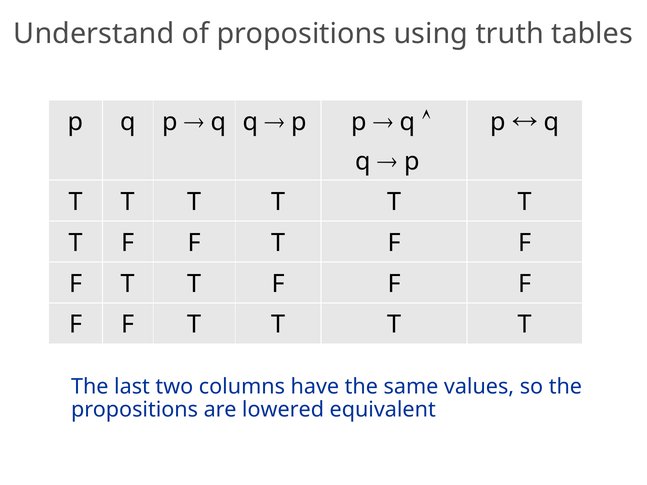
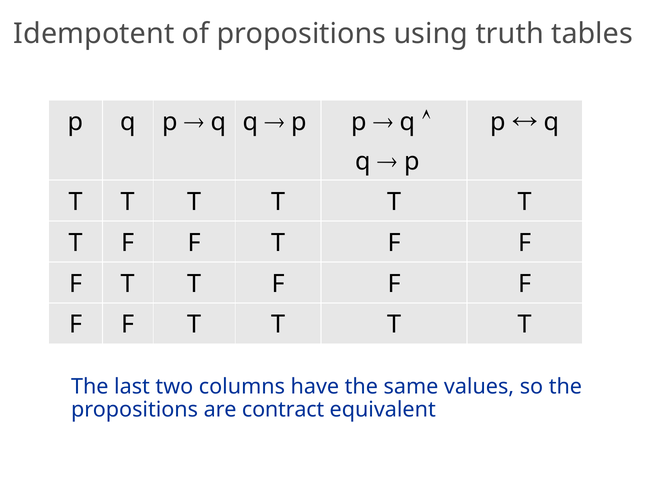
Understand: Understand -> Idempotent (94, 34)
lowered: lowered -> contract (283, 410)
